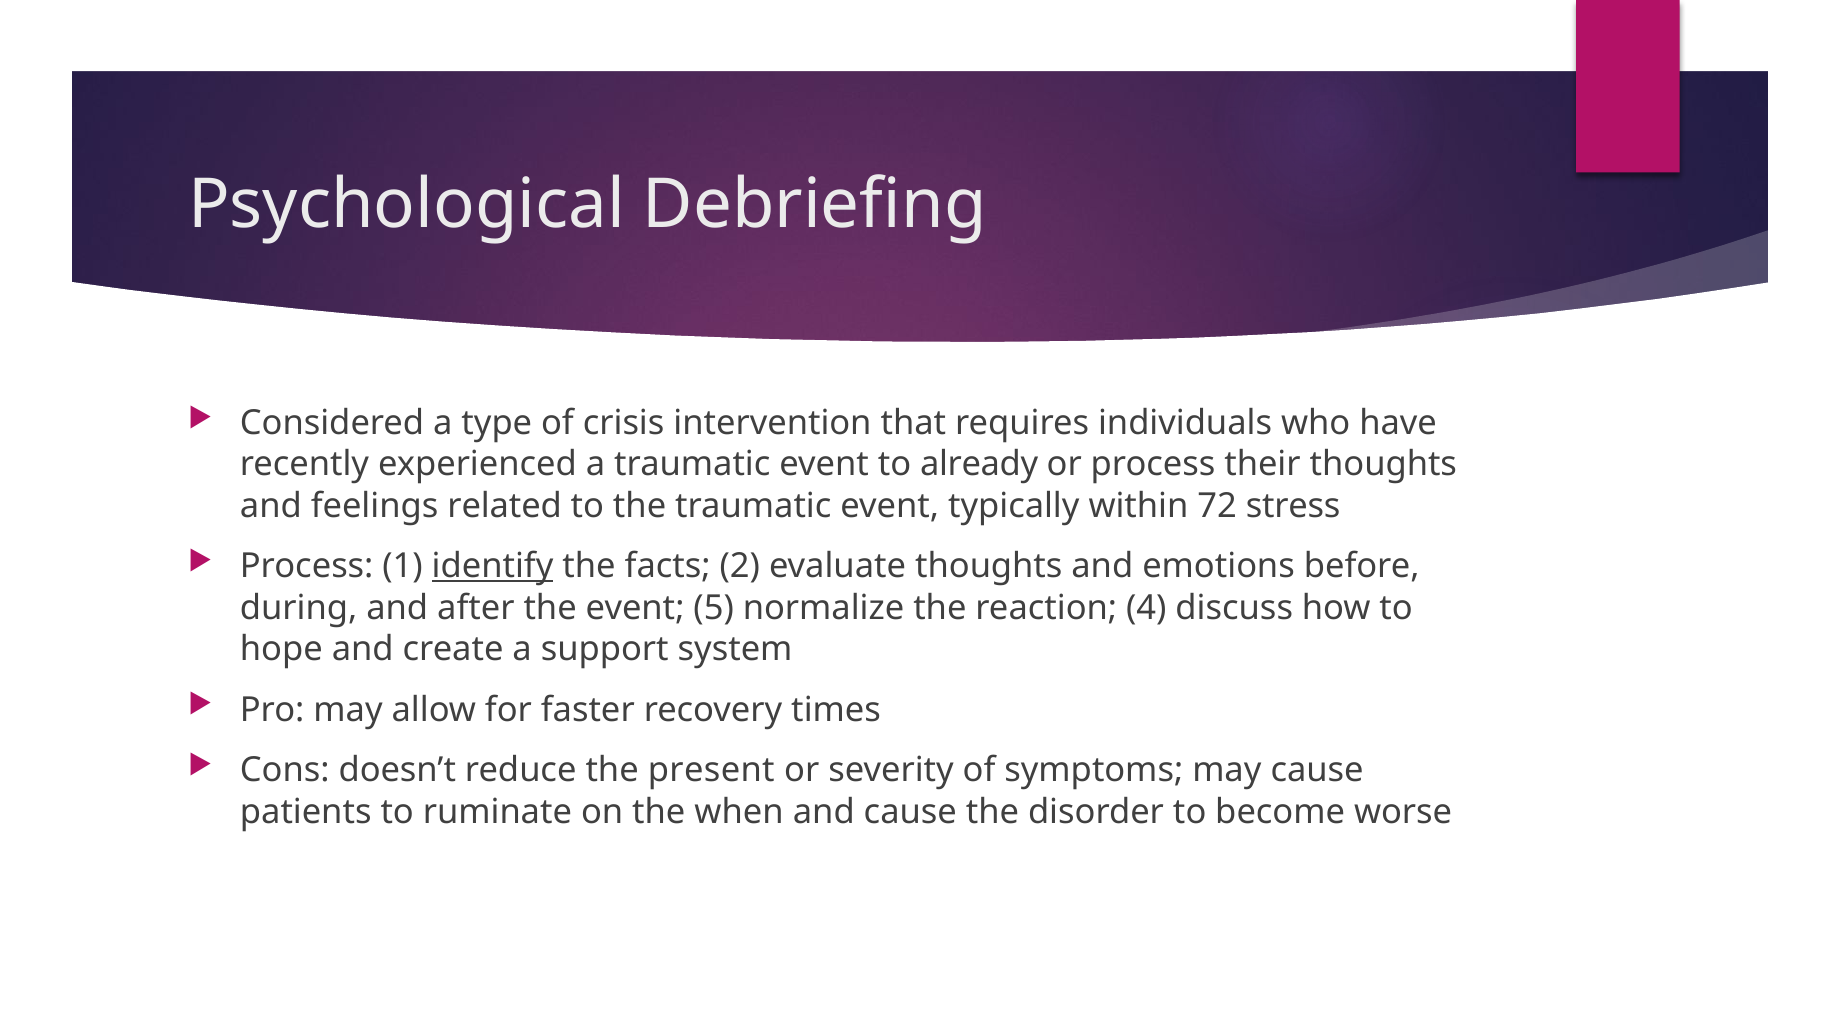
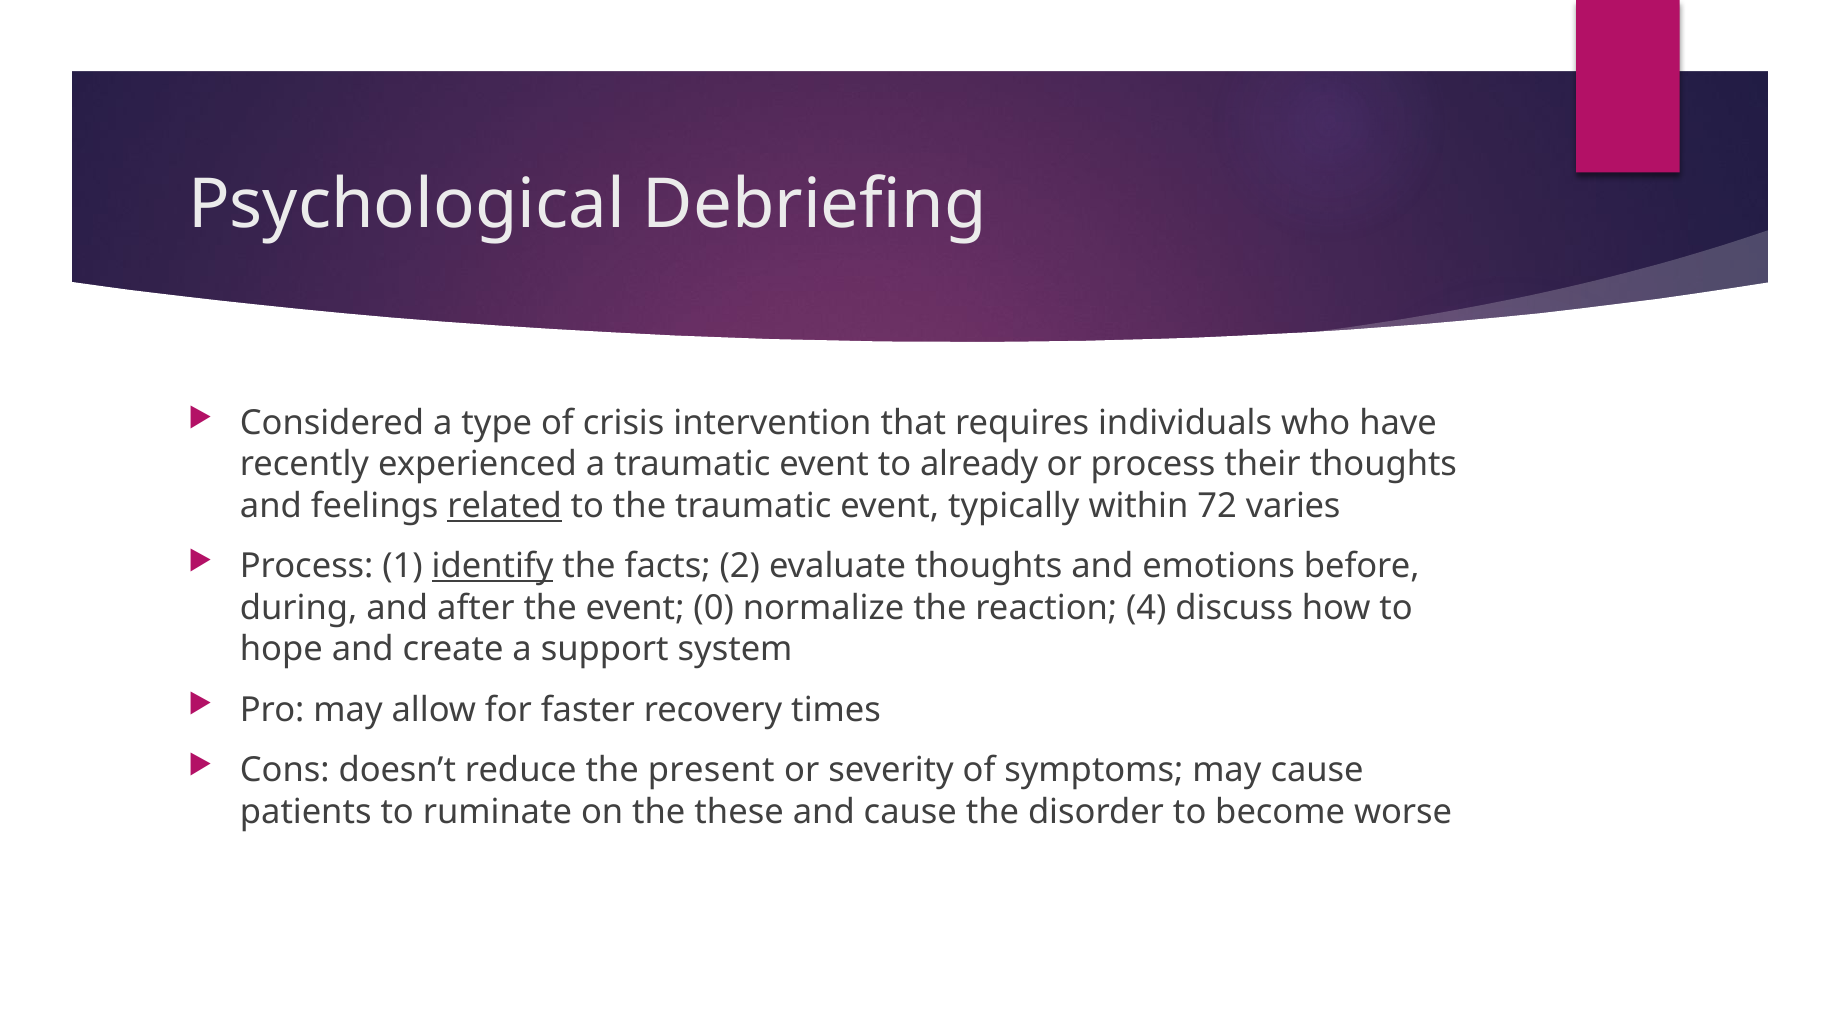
related underline: none -> present (505, 506)
stress: stress -> varies (1293, 506)
5: 5 -> 0 (714, 608)
when: when -> these (739, 812)
